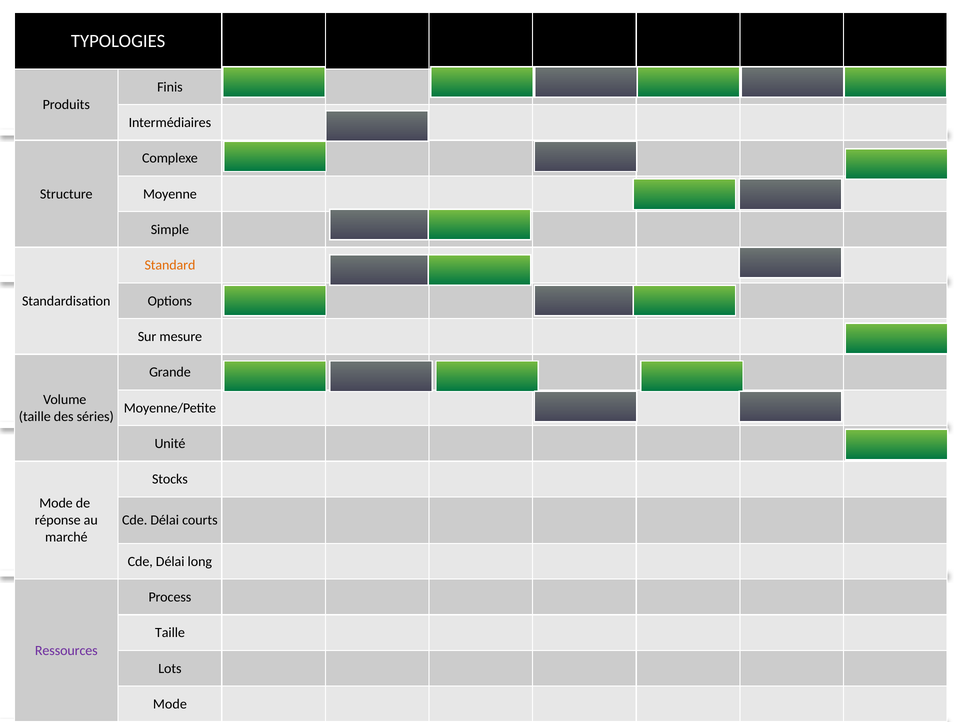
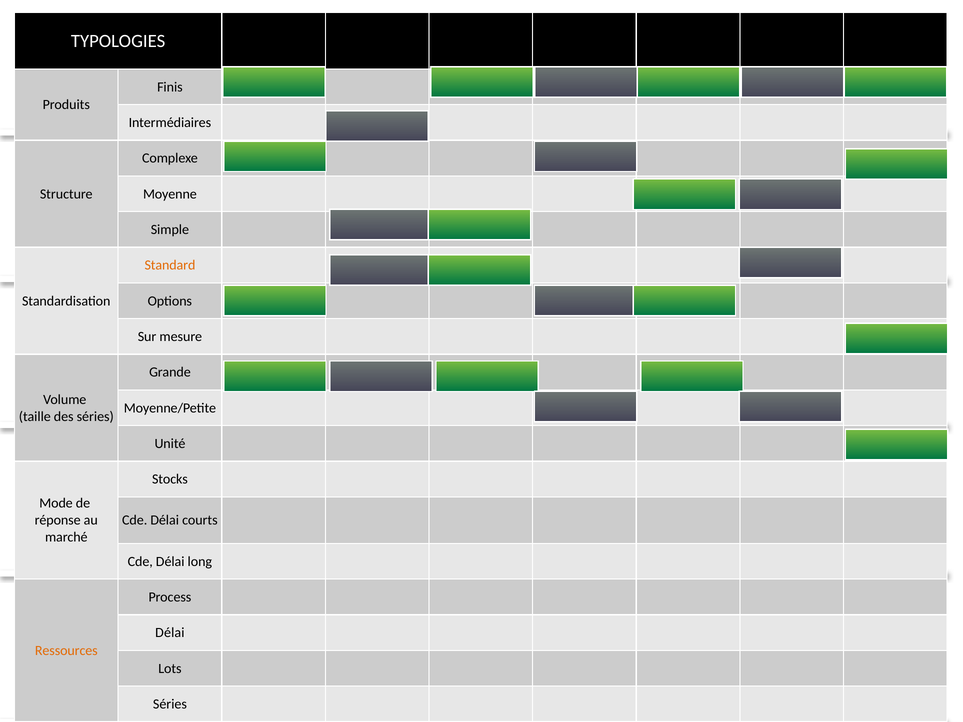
Taille: Taille -> Délai (170, 633)
Ressources colour: purple -> orange (66, 651)
Mode: Mode -> Séries (170, 704)
